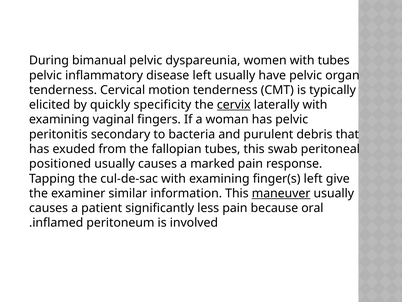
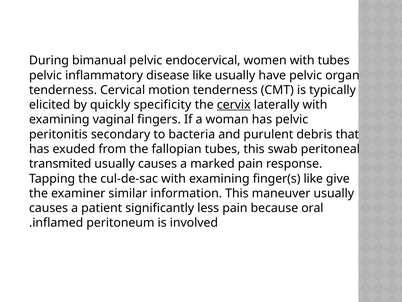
dyspareunia: dyspareunia -> endocervical (203, 60)
disease left: left -> like (202, 75)
positioned: positioned -> transmited (60, 164)
finger(s left: left -> like (313, 178)
maneuver underline: present -> none (281, 193)
